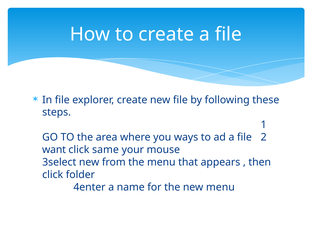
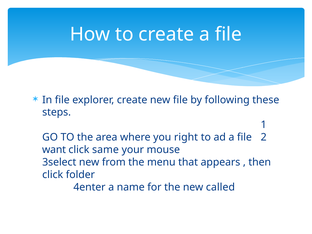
ways: ways -> right (186, 137)
new menu: menu -> called (220, 187)
